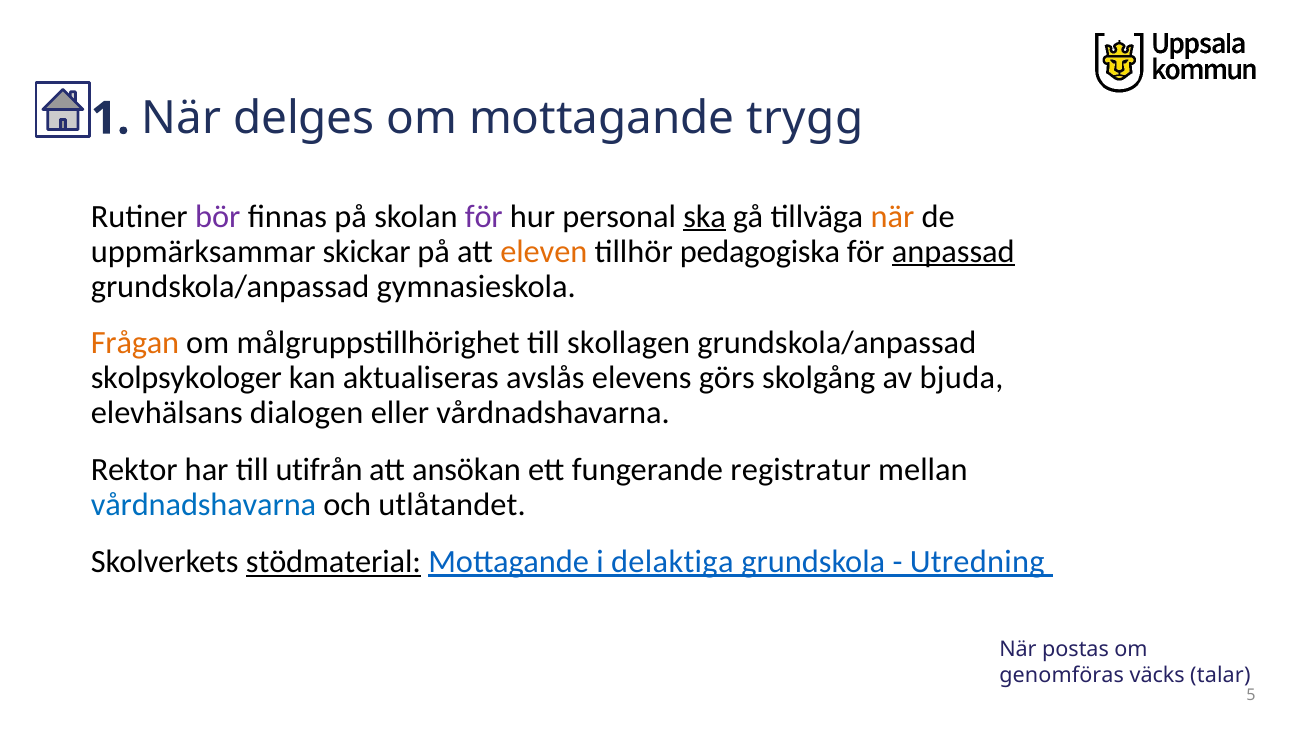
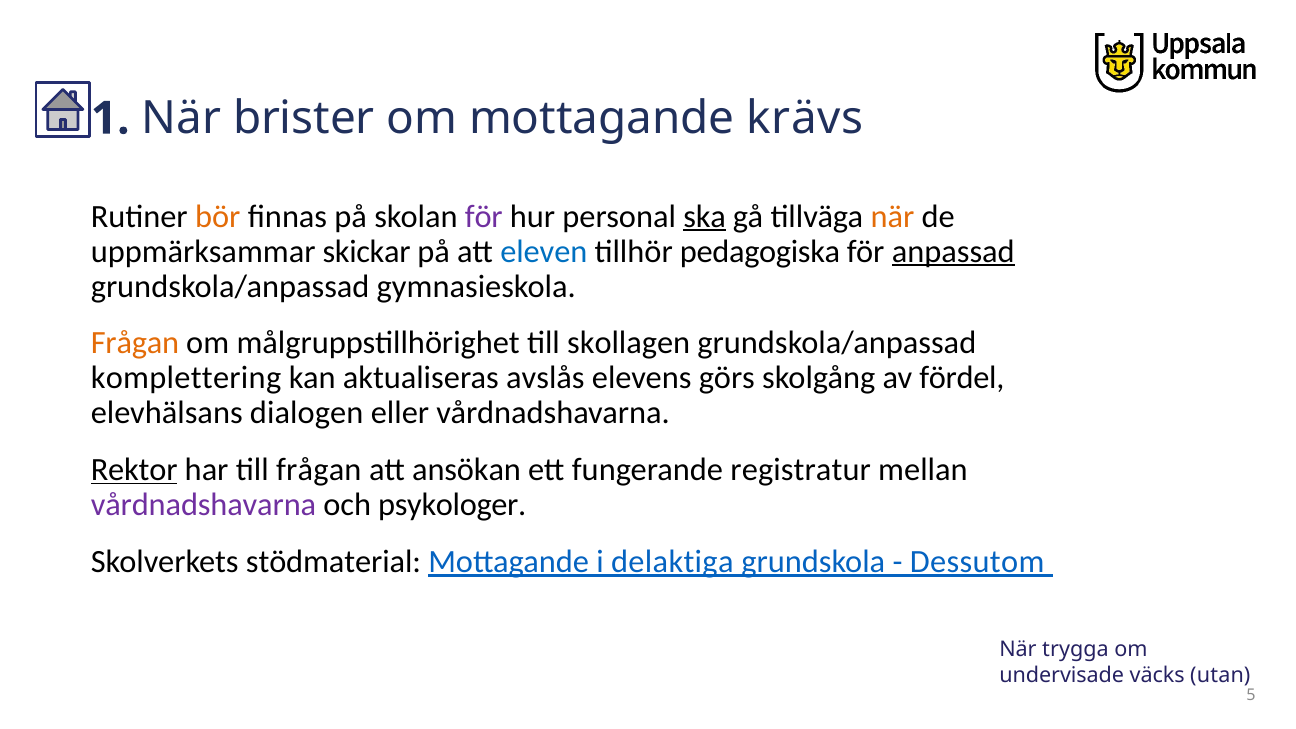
delges: delges -> brister (304, 118)
trygg: trygg -> krävs (805, 118)
bör colour: purple -> orange (218, 216)
eleven colour: orange -> blue (544, 251)
skolpsykologer: skolpsykologer -> komplettering (186, 378)
bjuda: bjuda -> fördel (962, 378)
Rektor underline: none -> present (134, 470)
till utifrån: utifrån -> frågan (319, 470)
vårdnadshavarna colour: blue -> purple (203, 505)
utlåtandet: utlåtandet -> psykologer (452, 505)
stödmaterial underline: present -> none (333, 562)
Utredning: Utredning -> Dessutom (977, 562)
postas: postas -> trygga (1076, 649)
genomföras: genomföras -> undervisade (1062, 675)
talar: talar -> utan (1220, 675)
